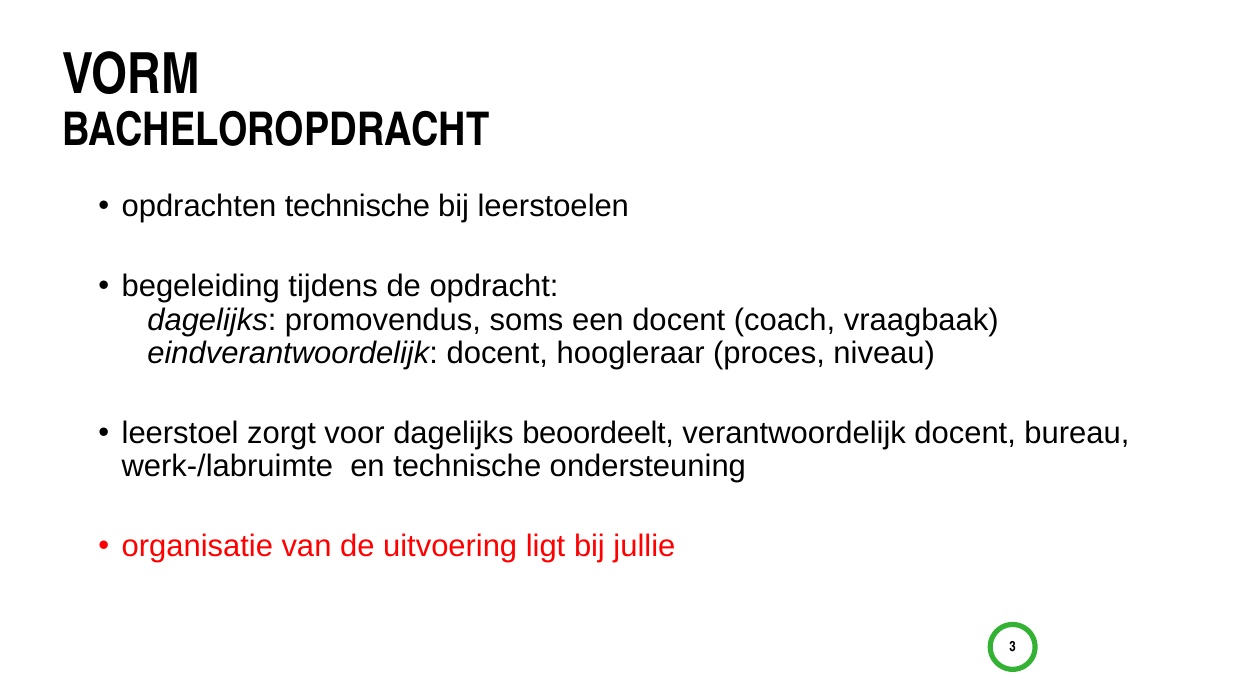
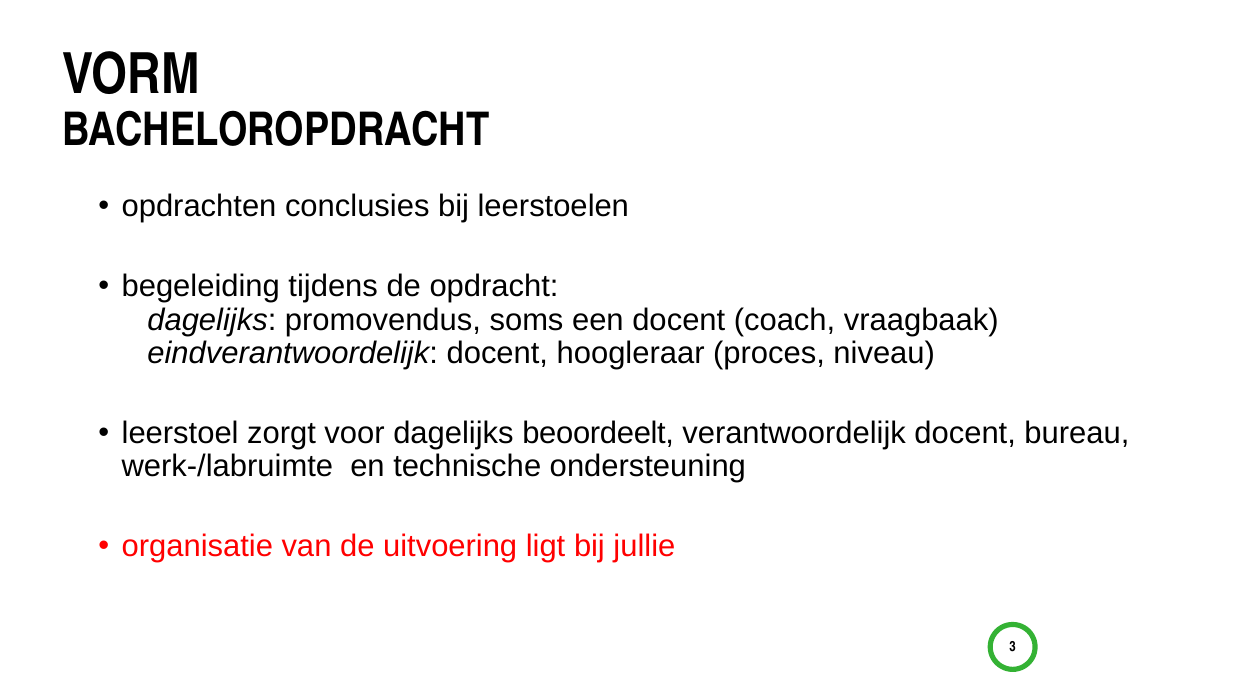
opdrachten technische: technische -> conclusies (357, 206)
